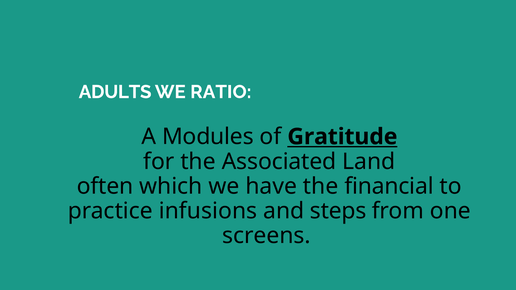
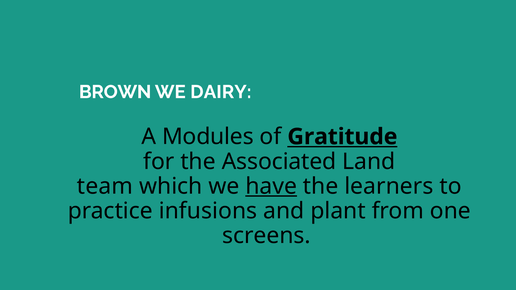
ADULTS: ADULTS -> BROWN (115, 92)
RATIO: RATIO -> DAIRY (221, 92)
often: often -> team (105, 186)
have underline: none -> present (271, 186)
financial: financial -> learners (389, 186)
steps: steps -> plant (338, 211)
